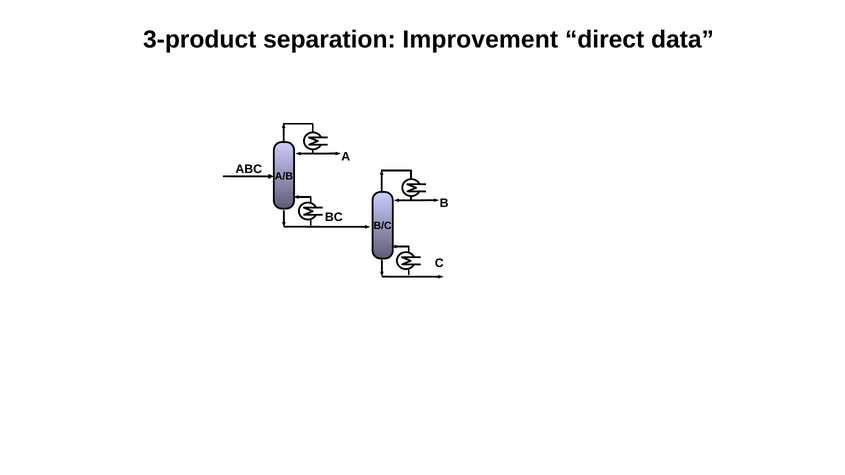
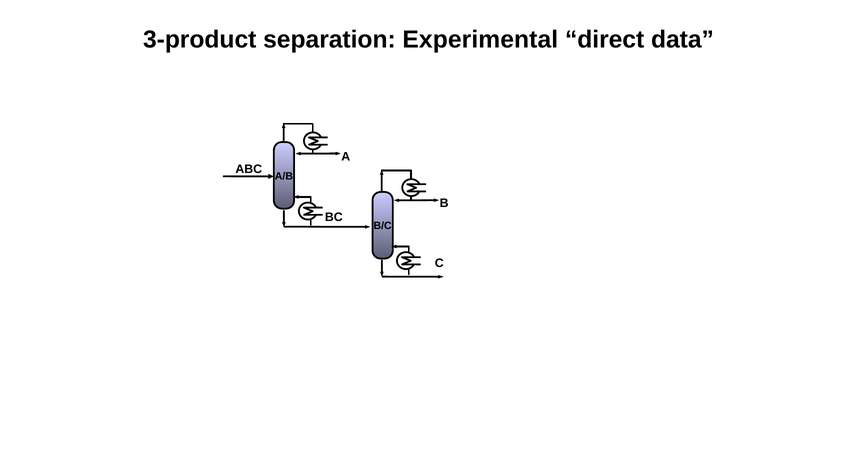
Improvement: Improvement -> Experimental (480, 40)
